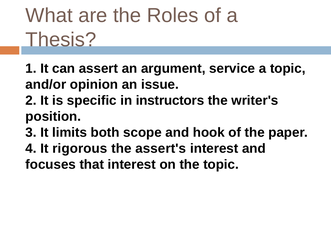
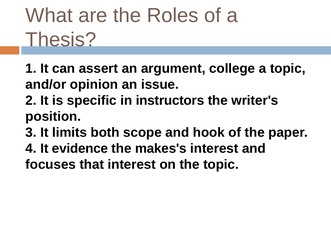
service: service -> college (232, 69)
rigorous: rigorous -> evidence (80, 149)
assert's: assert's -> makes's (161, 149)
